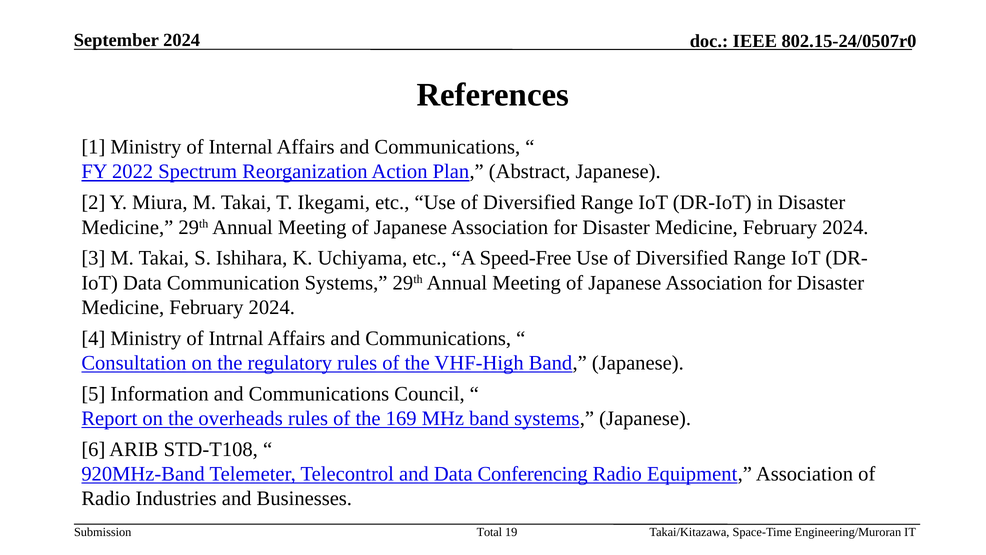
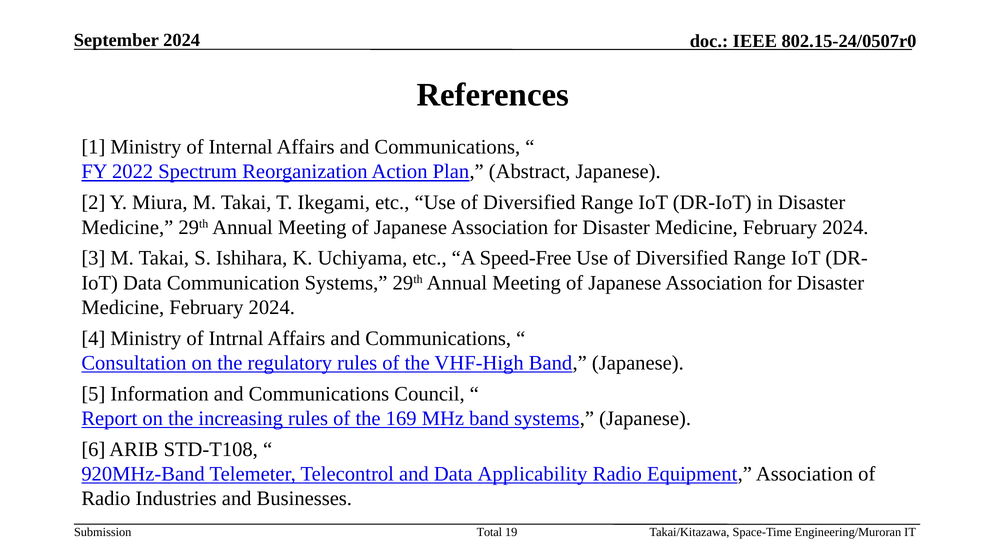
overheads: overheads -> increasing (241, 418)
Conferencing: Conferencing -> Applicability (532, 474)
